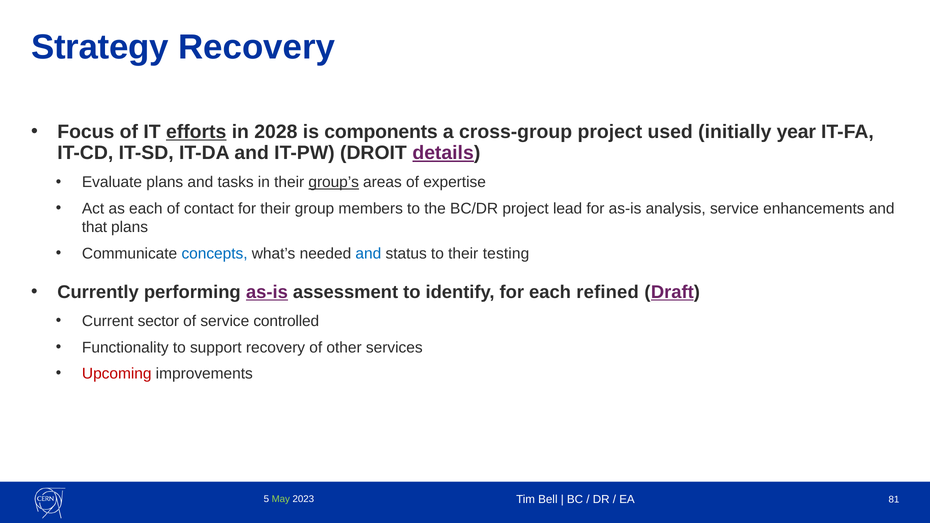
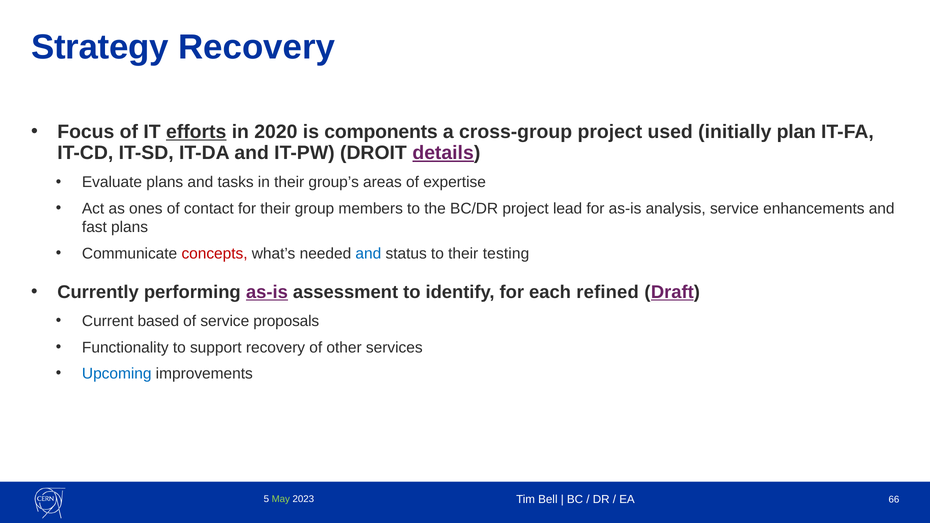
2028: 2028 -> 2020 (276, 132)
year: year -> plan (796, 132)
group’s underline: present -> none (334, 182)
as each: each -> ones (146, 209)
that: that -> fast (94, 227)
concepts colour: blue -> red (215, 254)
sector: sector -> based (158, 321)
controlled: controlled -> proposals (286, 321)
Upcoming colour: red -> blue (117, 374)
81: 81 -> 66 (894, 499)
